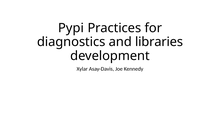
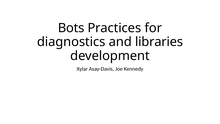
Pypi: Pypi -> Bots (71, 28)
